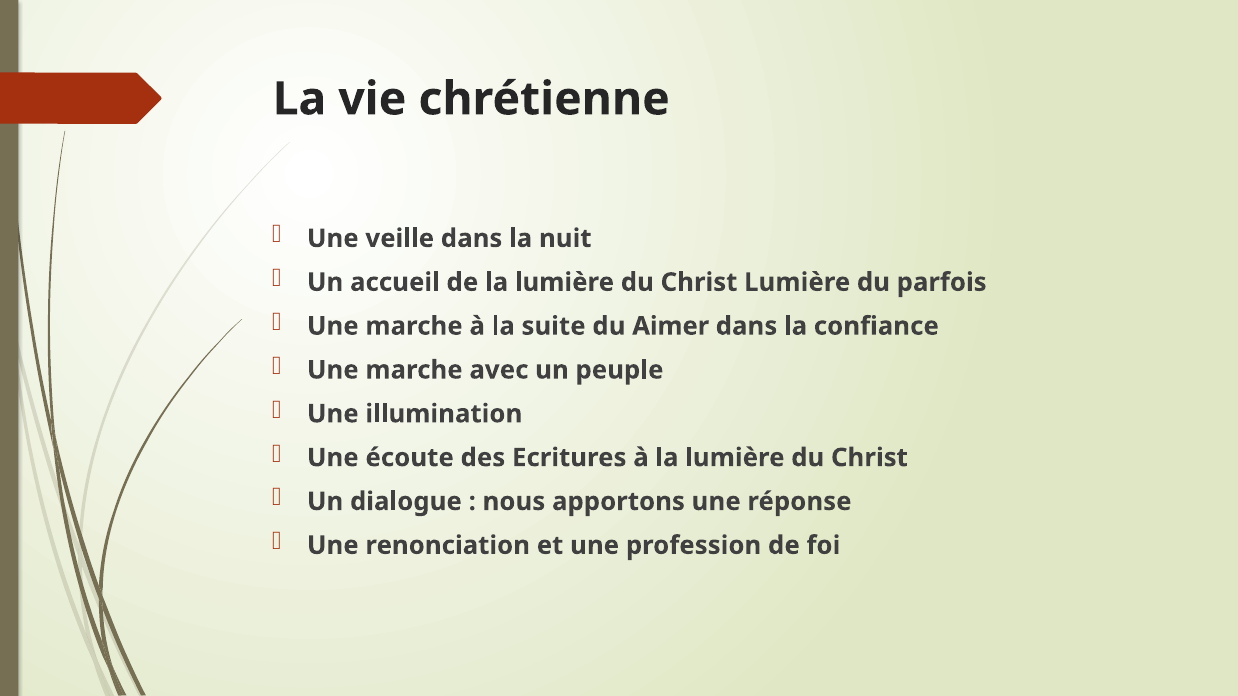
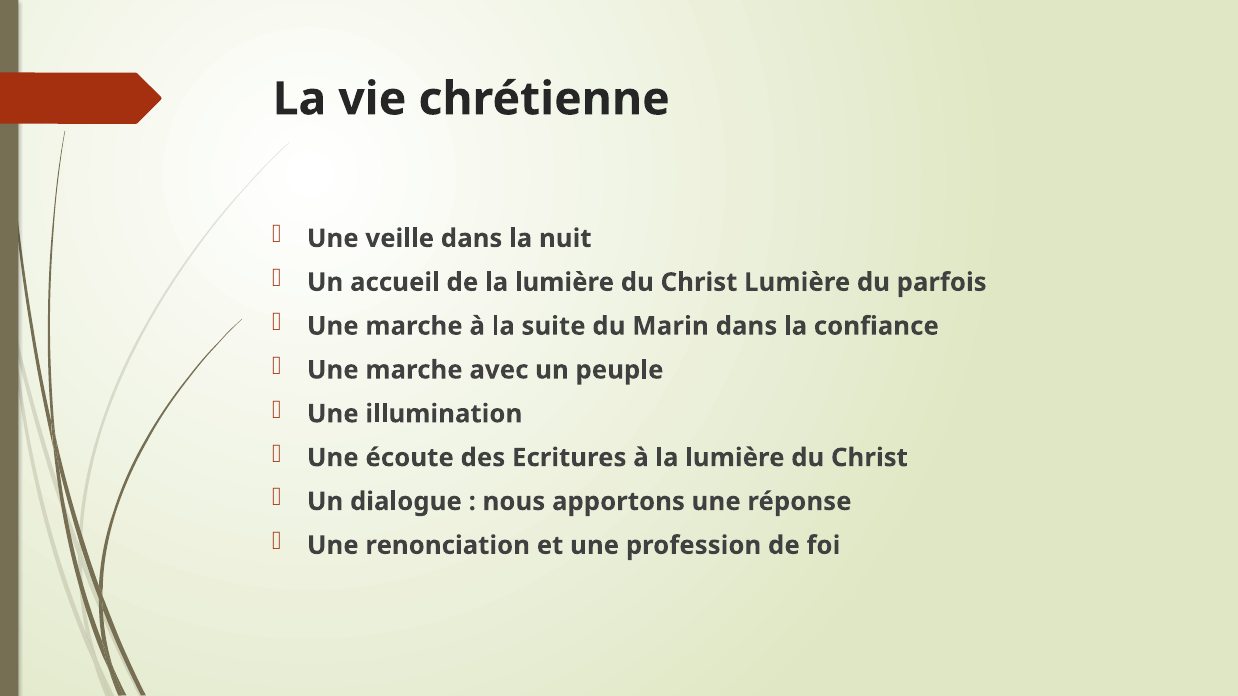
Aimer: Aimer -> Marin (670, 326)
